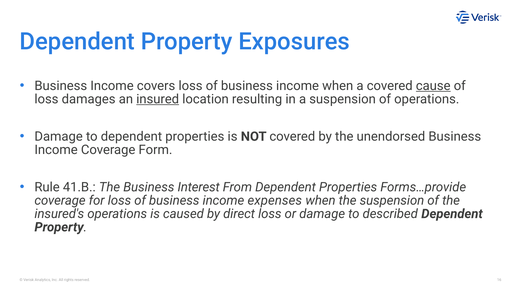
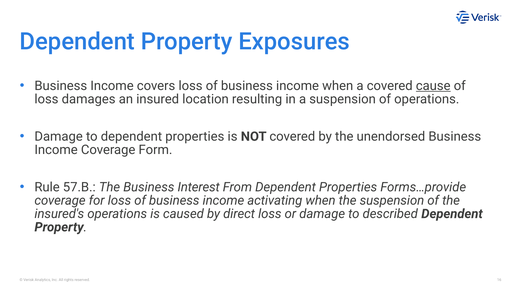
insured underline: present -> none (158, 99)
41.B: 41.B -> 57.B (79, 187)
expenses: expenses -> activating (275, 201)
